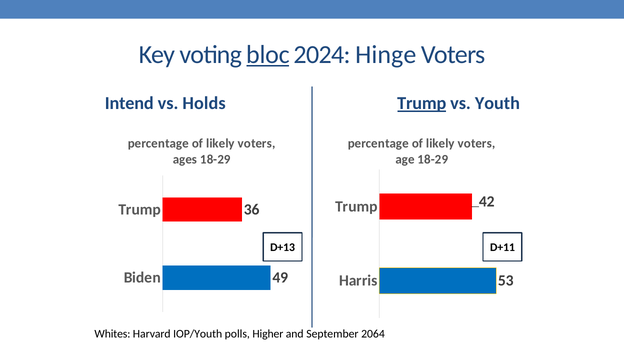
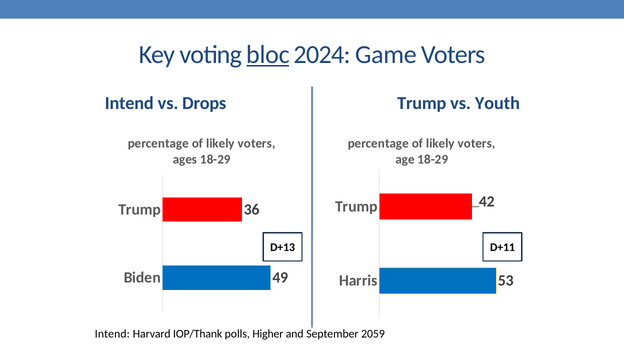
Hinge: Hinge -> Game (386, 54)
Holds: Holds -> Drops (204, 103)
Trump underline: present -> none (422, 103)
Whites: Whites -> Intend (112, 334)
IOP/Youth: IOP/Youth -> IOP/Thank (198, 334)
2064: 2064 -> 2059 (373, 334)
